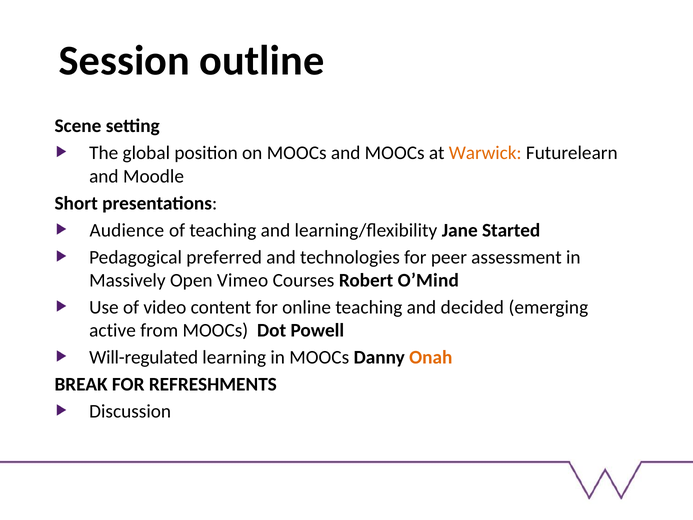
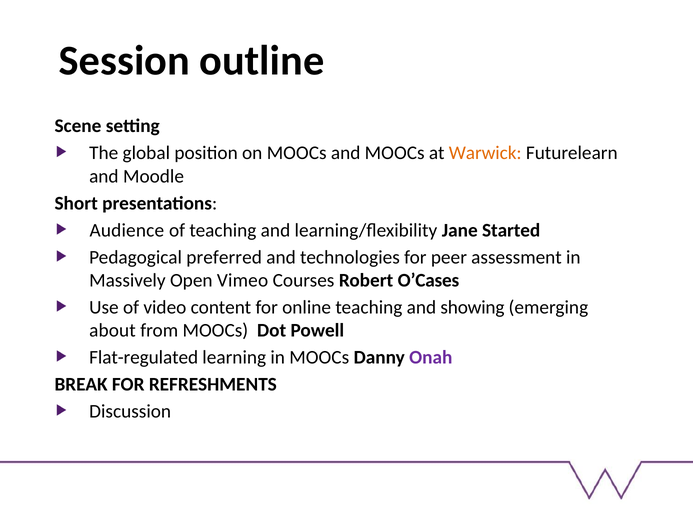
O’Mind: O’Mind -> O’Cases (428, 280)
decided: decided -> showing (472, 307)
active: active -> about (112, 330)
Will-regulated: Will-regulated -> Flat-regulated (144, 357)
Onah colour: orange -> purple (431, 357)
